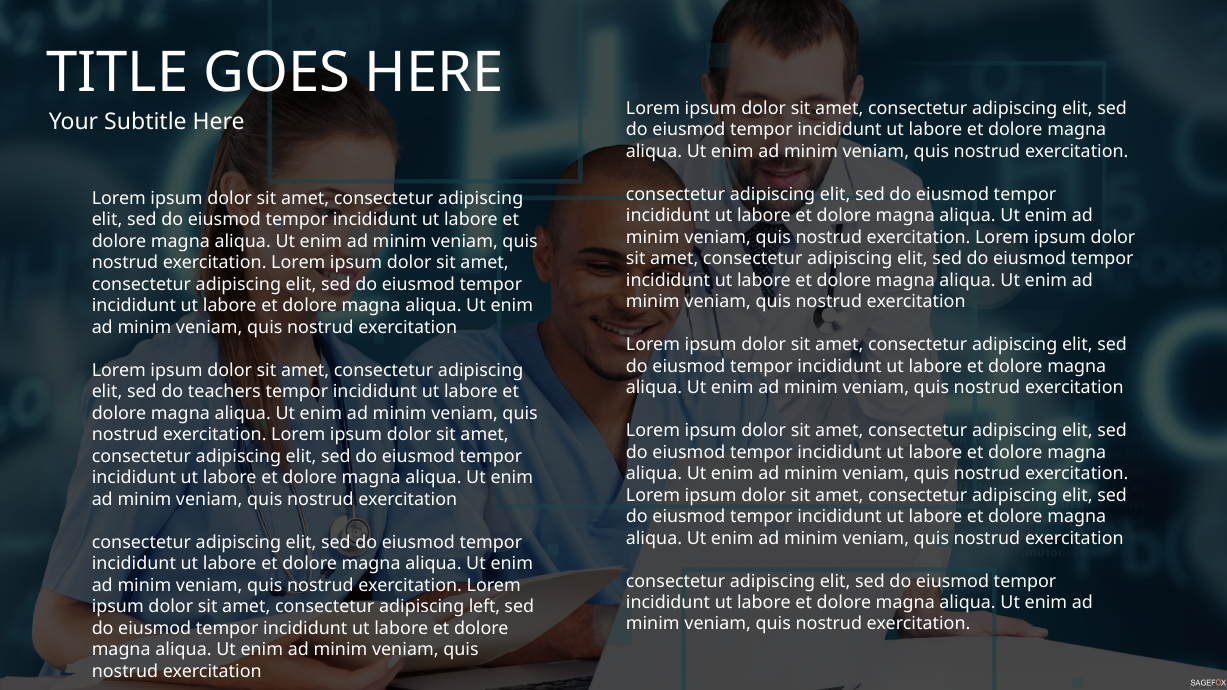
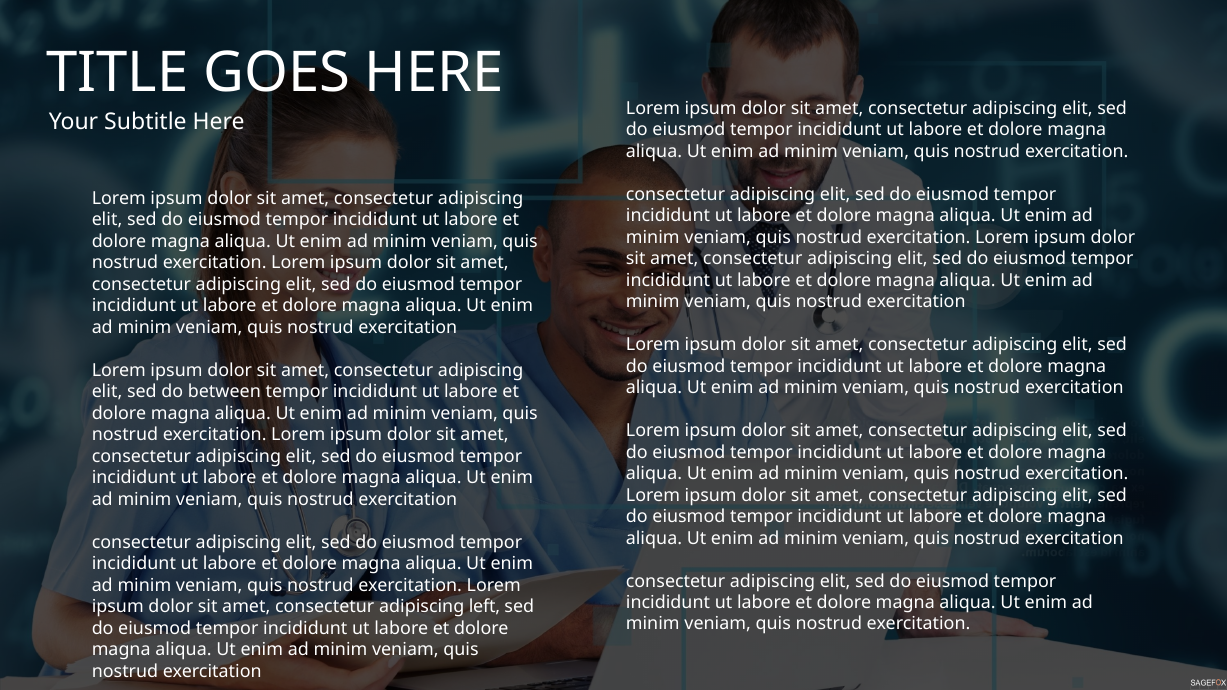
teachers: teachers -> between (224, 392)
